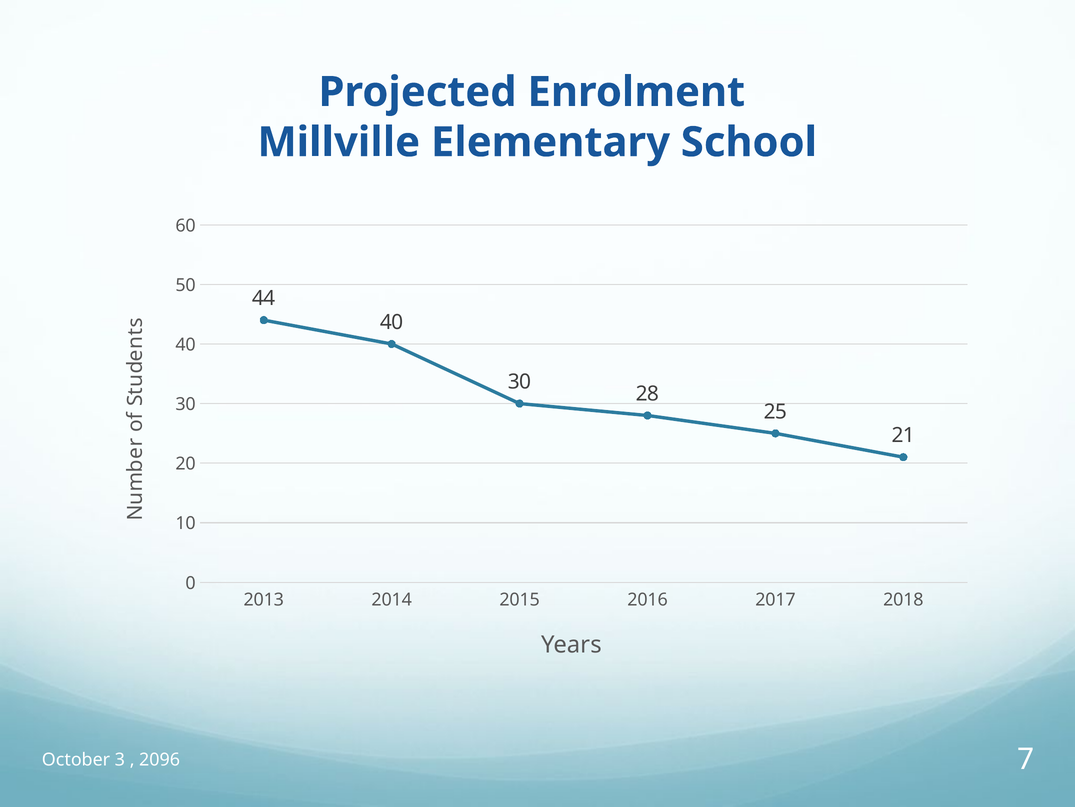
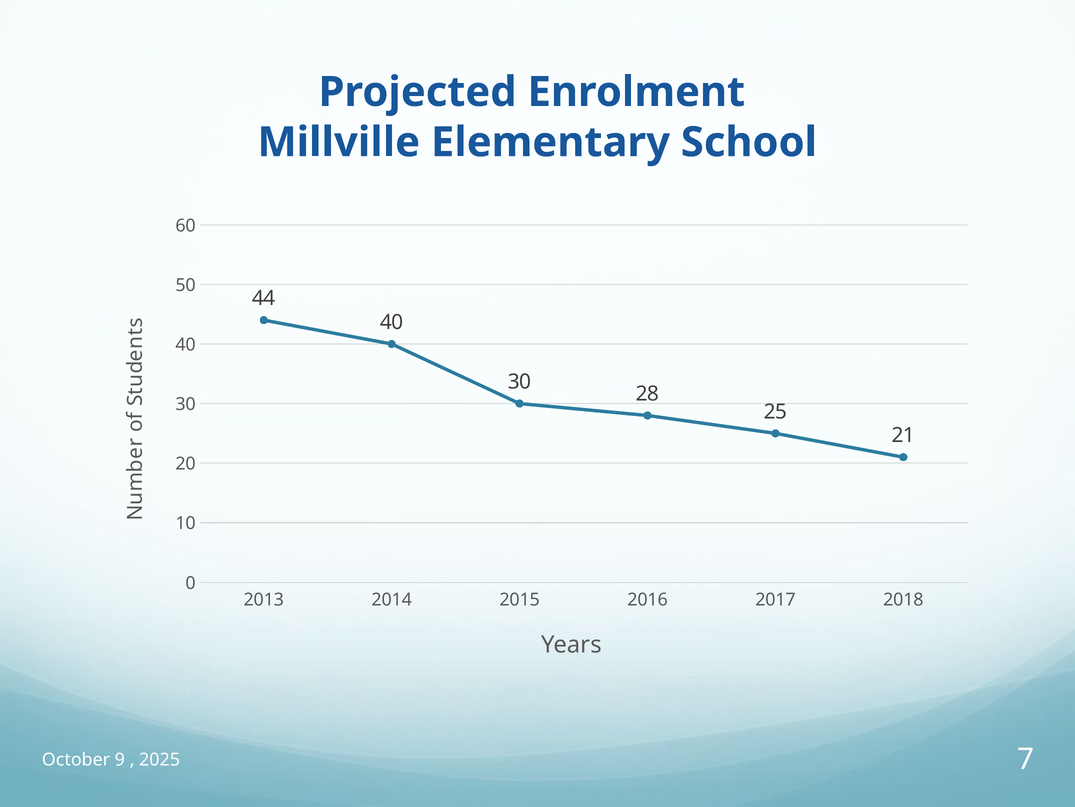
3: 3 -> 9 (120, 759)
2096: 2096 -> 2025 (160, 759)
